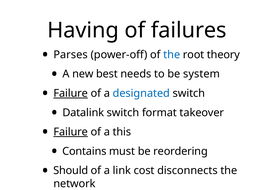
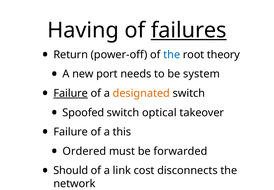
failures underline: none -> present (189, 30)
Parses: Parses -> Return (71, 55)
best: best -> port (107, 74)
designated colour: blue -> orange (141, 93)
Datalink: Datalink -> Spoofed (83, 112)
format: format -> optical (159, 112)
Failure underline: present -> none (71, 132)
Contains: Contains -> Ordered (84, 151)
reordering: reordering -> forwarded (180, 151)
